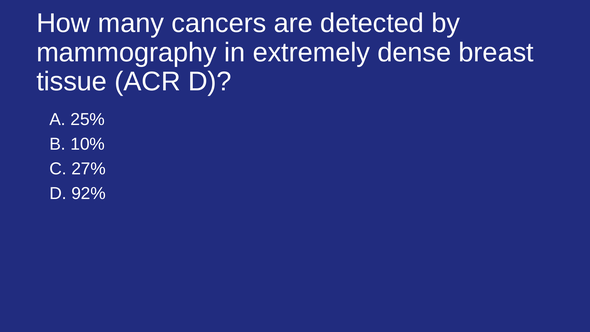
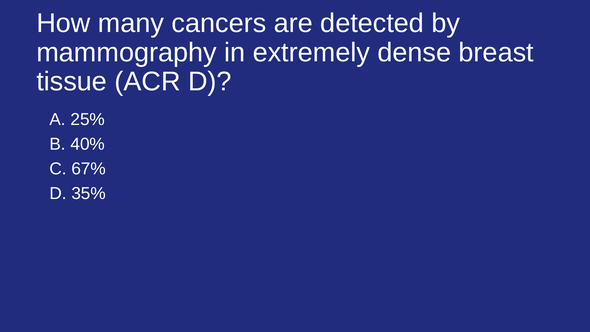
10%: 10% -> 40% (88, 144)
27%: 27% -> 67% (89, 169)
92%: 92% -> 35% (89, 193)
